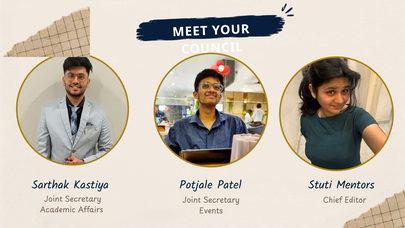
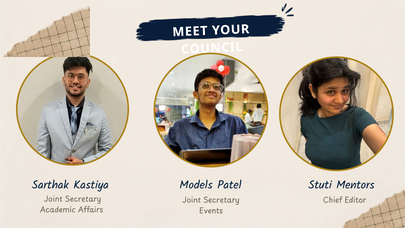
Potjale: Potjale -> Models (196, 185)
